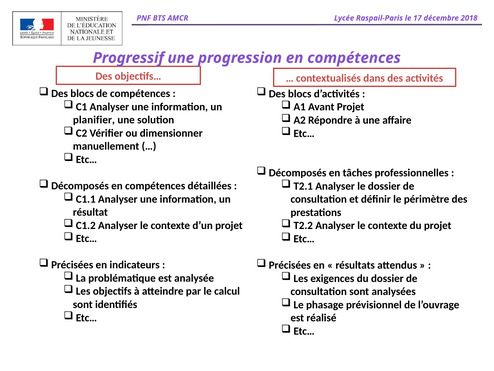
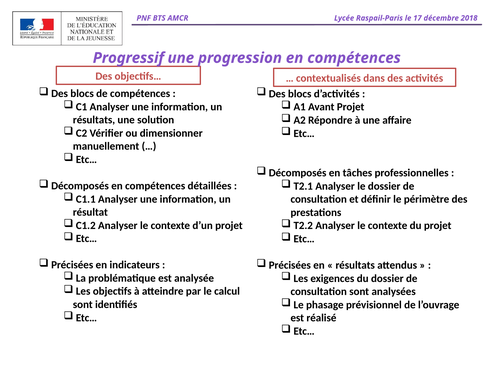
planifier: planifier -> résultats (94, 120)
